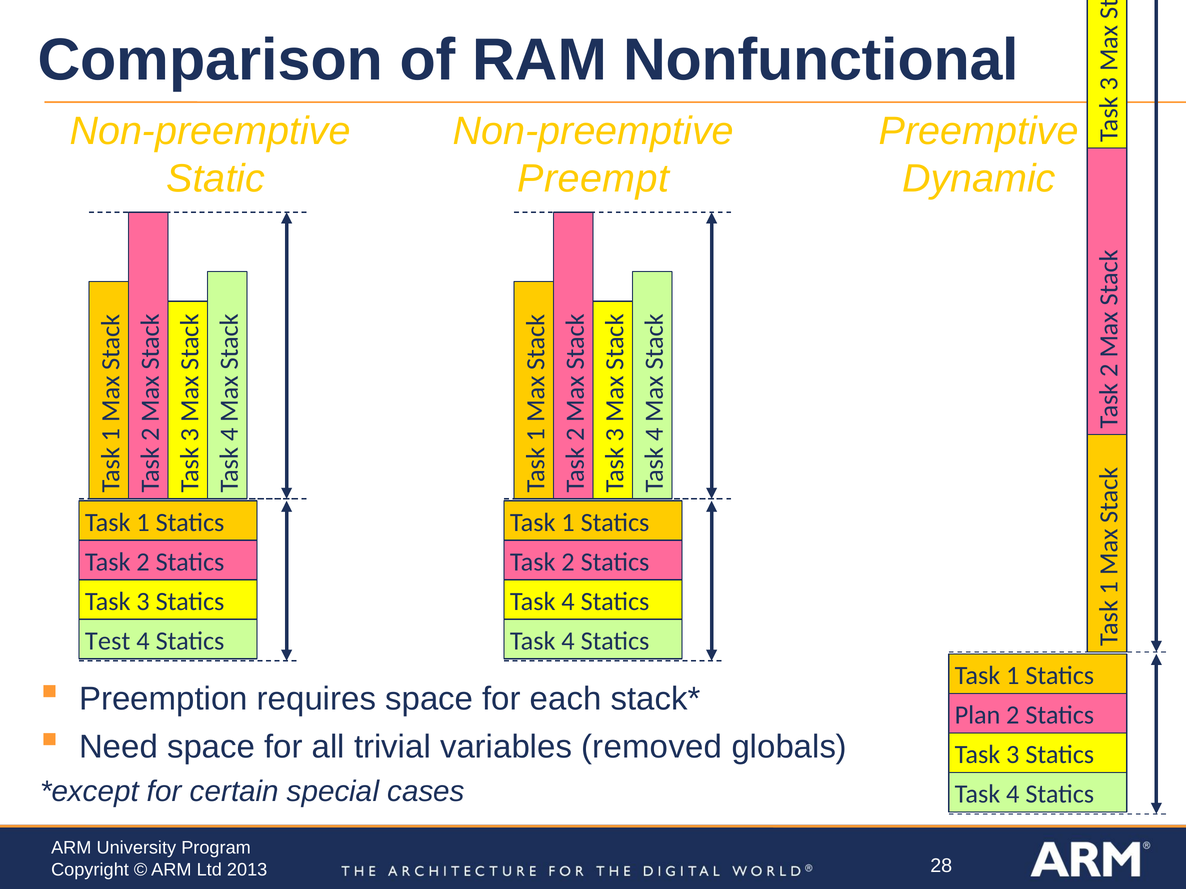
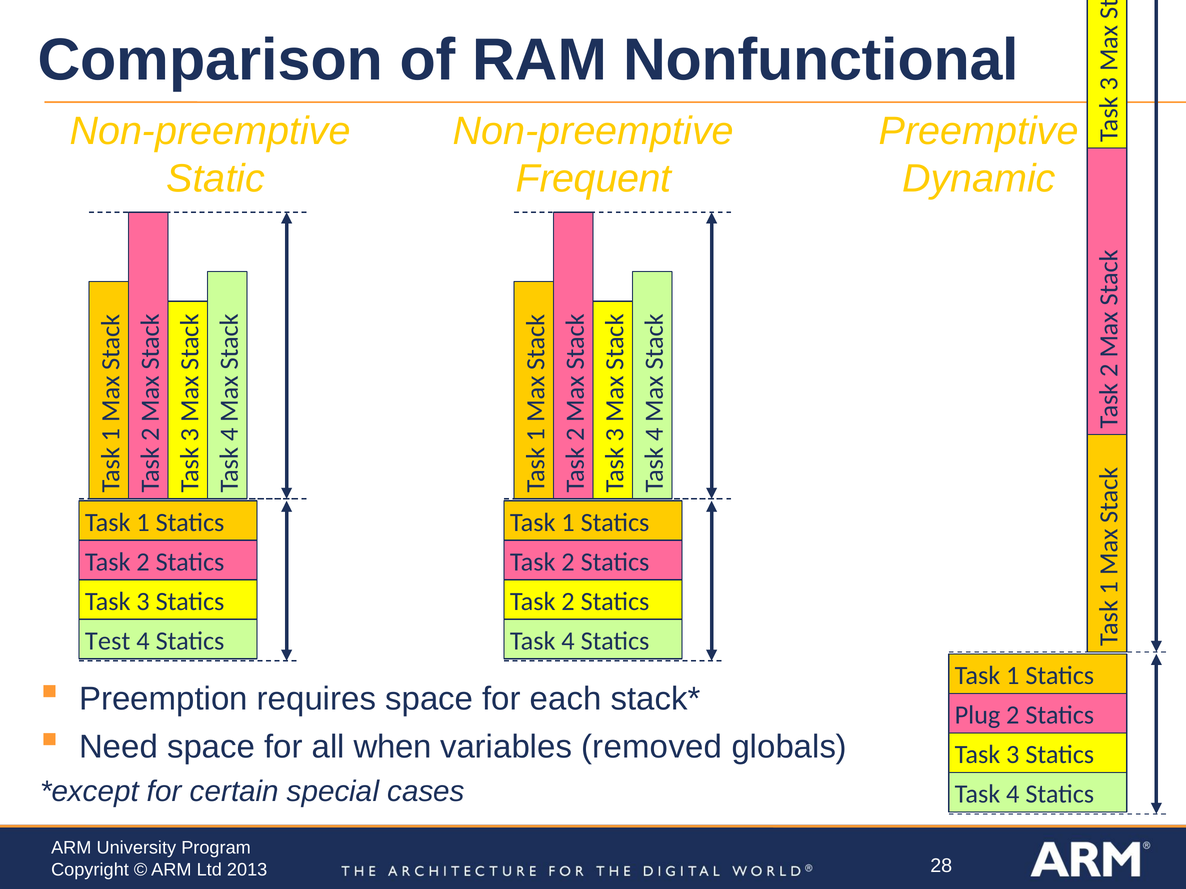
Preempt: Preempt -> Frequent (594, 179)
4: 4 -> 2 (568, 602)
Plan: Plan -> Plug (978, 715)
trivial: trivial -> when (393, 747)
